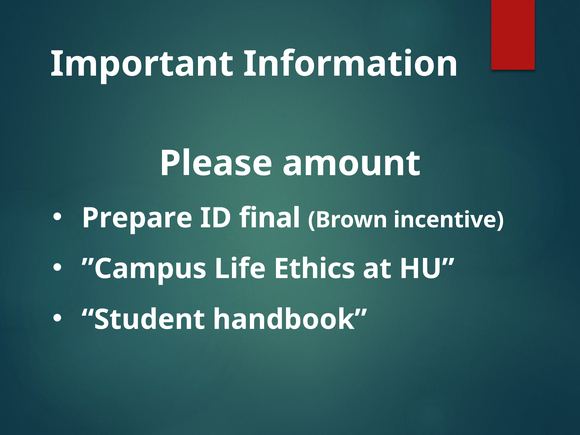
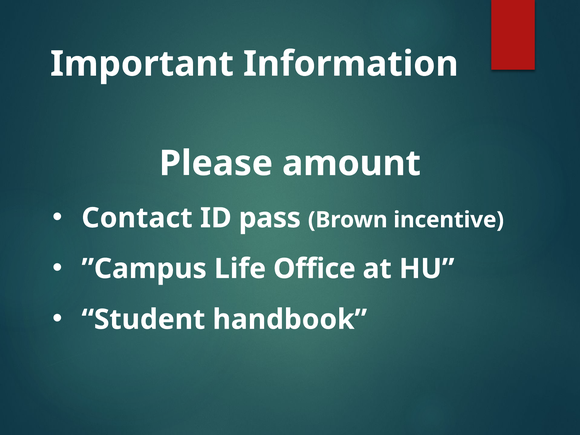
Prepare: Prepare -> Contact (137, 218)
final: final -> pass (270, 218)
Ethics: Ethics -> Office (314, 269)
